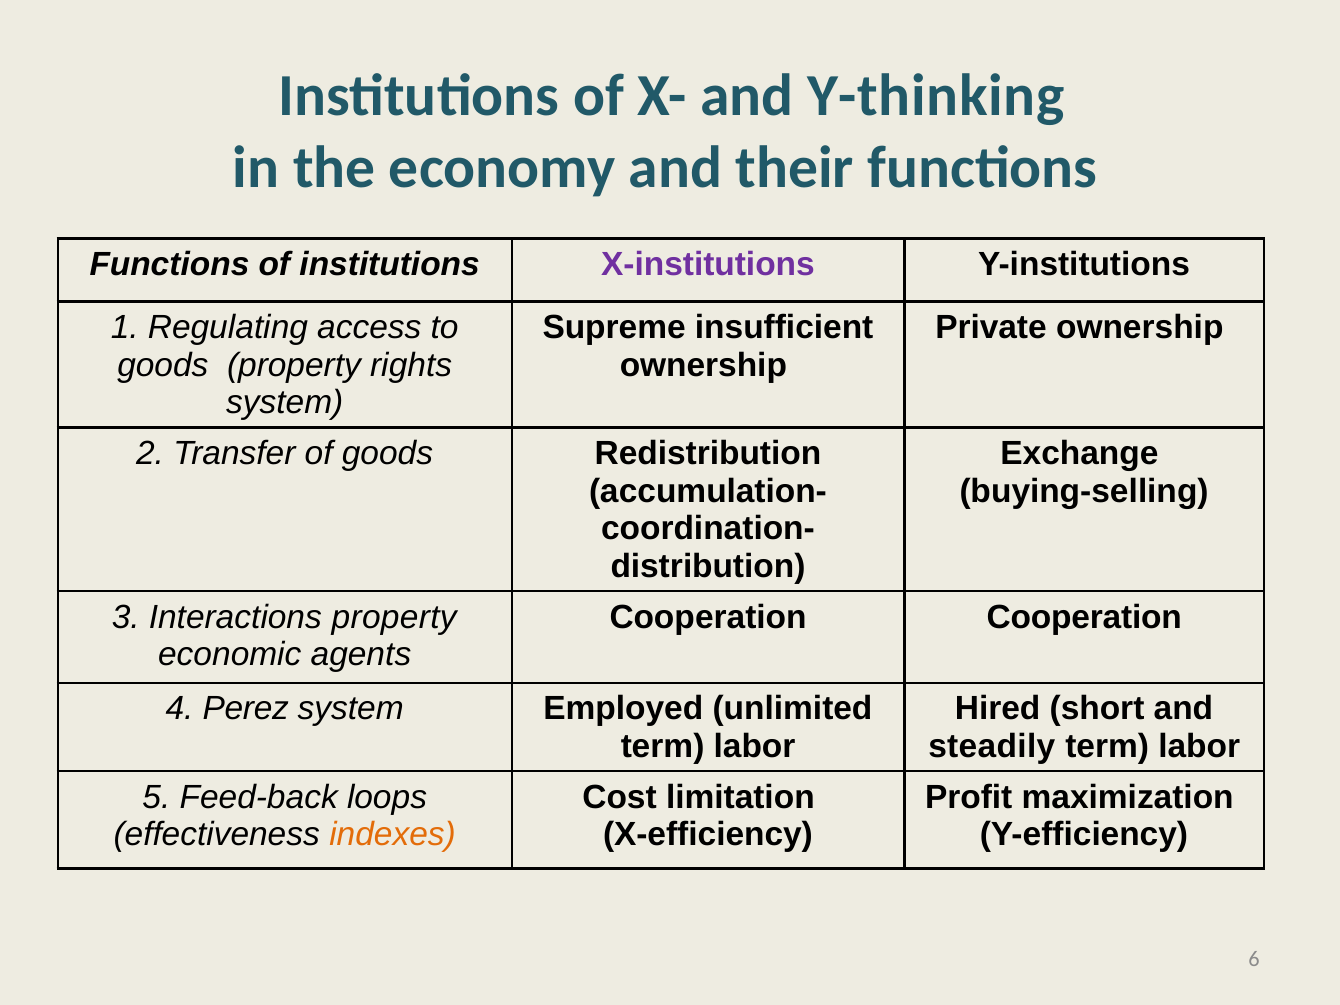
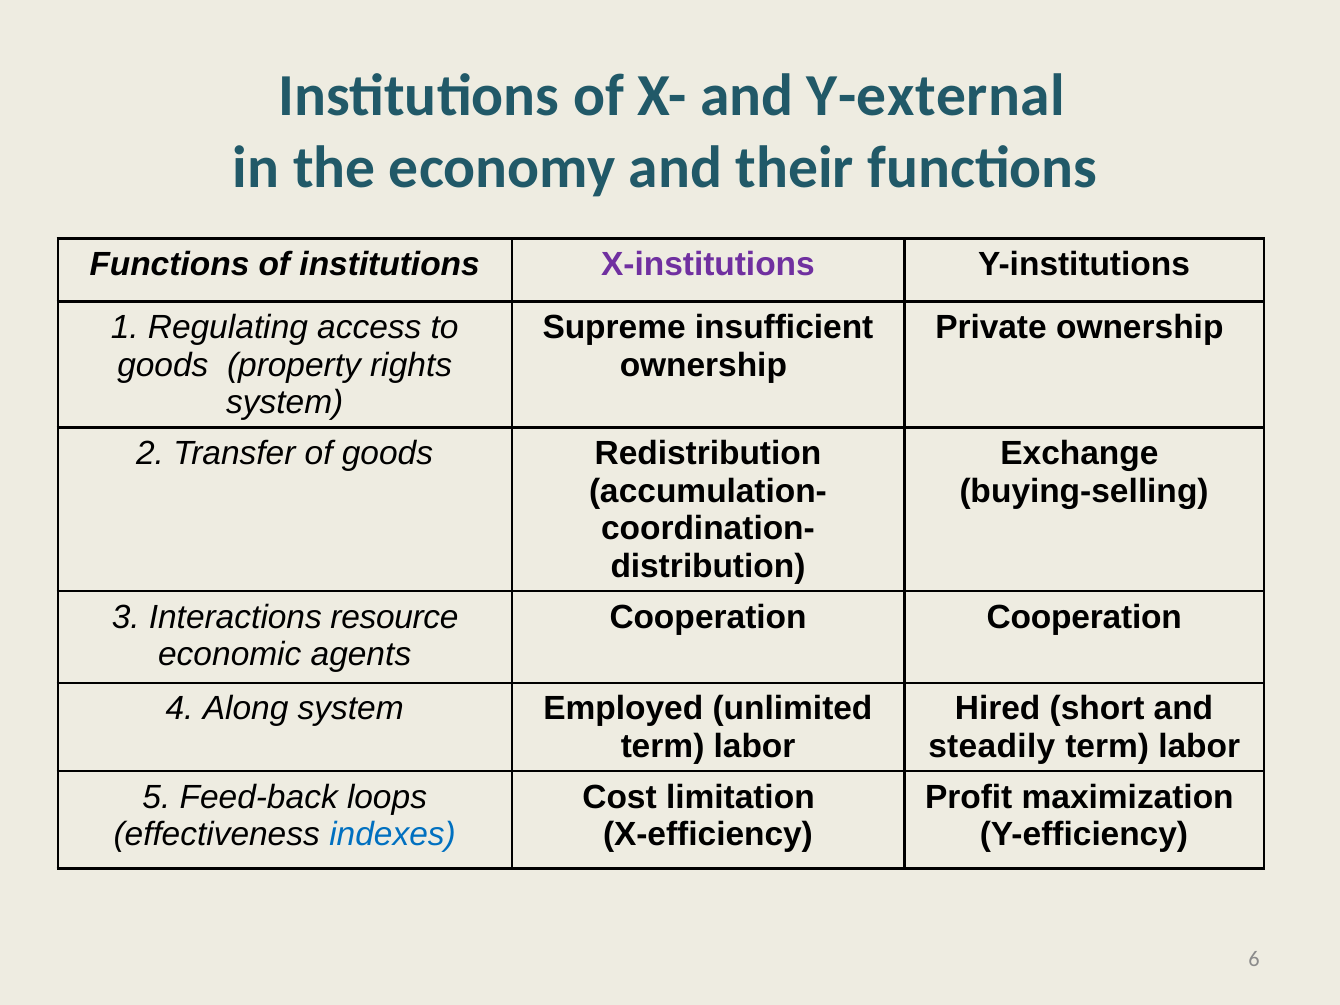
Y-thinking: Y-thinking -> Y-external (936, 96)
Interactions property: property -> resource (394, 617)
Perez: Perez -> Along (246, 709)
indexes colour: orange -> blue (393, 835)
